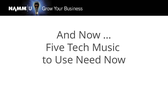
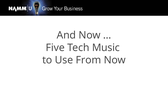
Need: Need -> From (88, 60)
